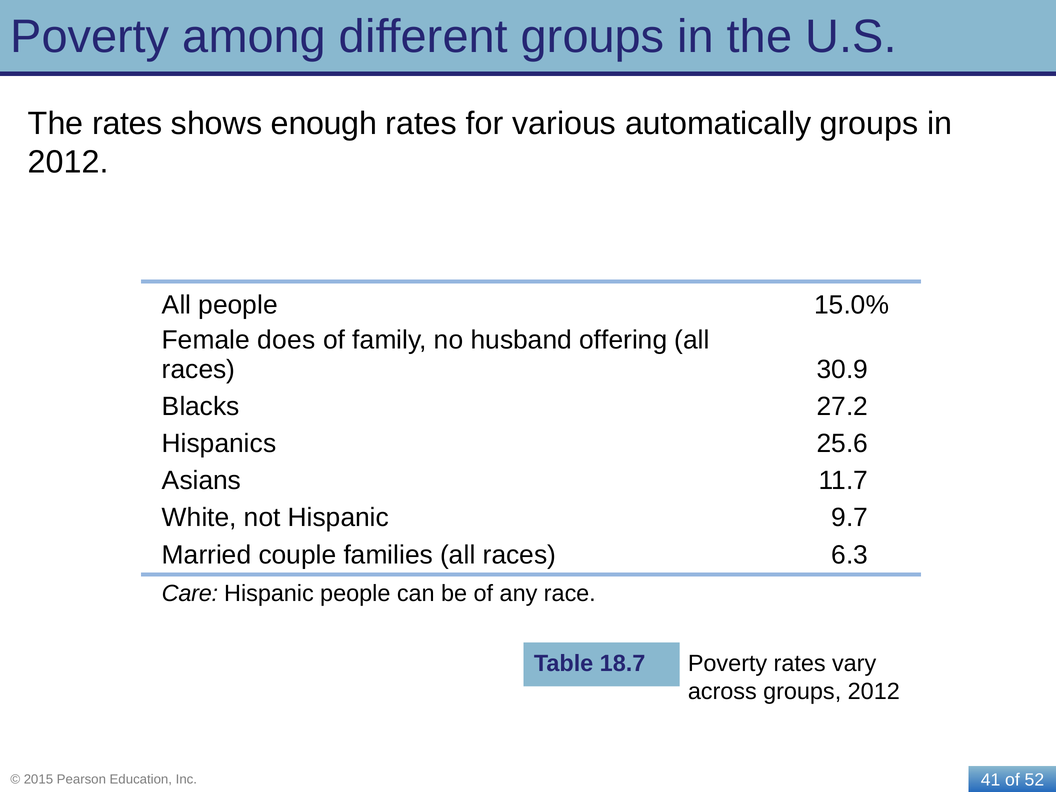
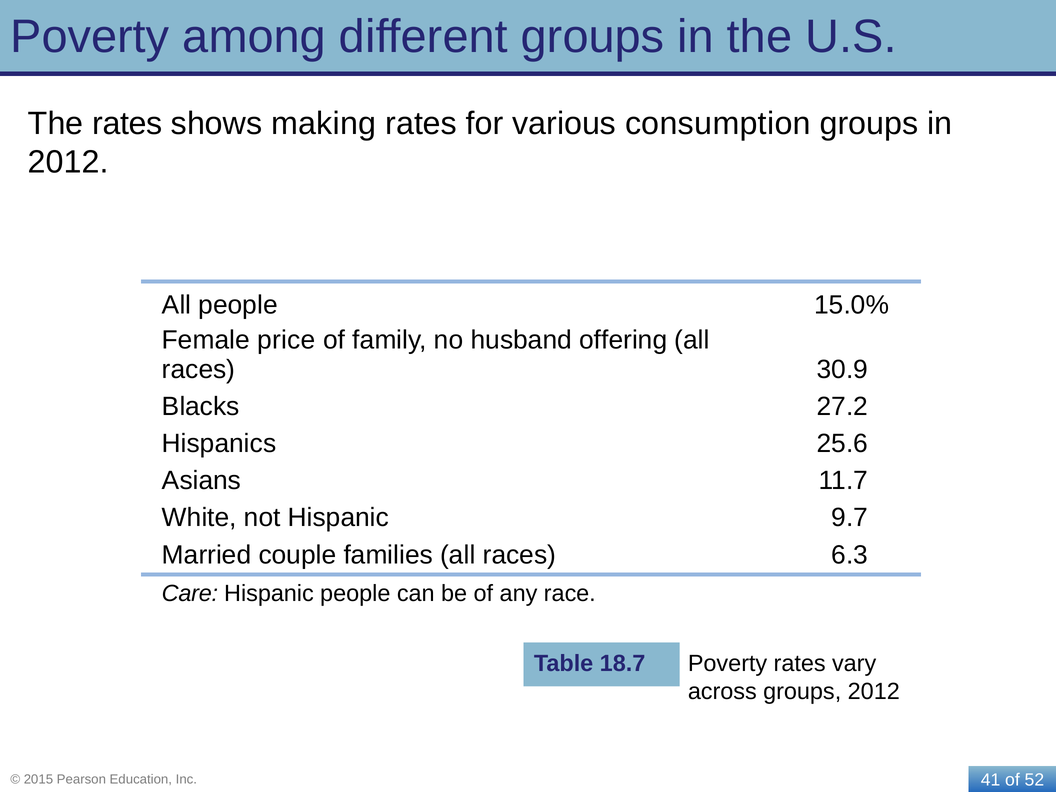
enough: enough -> making (324, 124)
automatically: automatically -> consumption (718, 124)
does: does -> price (286, 340)
